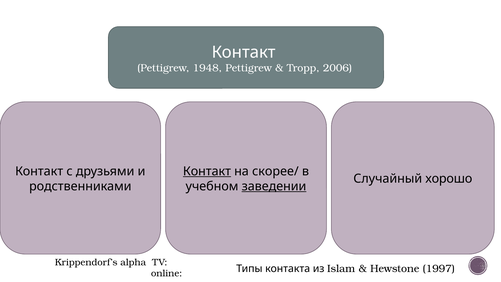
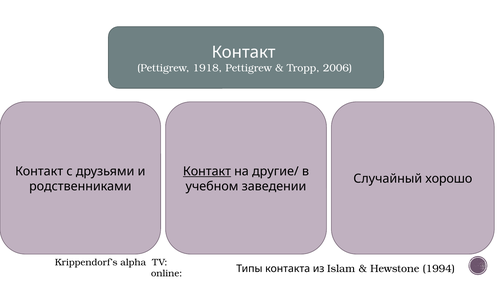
1948: 1948 -> 1918 (207, 68)
скорее/: скорее/ -> другие/ (275, 171)
заведении underline: present -> none (274, 186)
1997: 1997 -> 1994 (439, 268)
